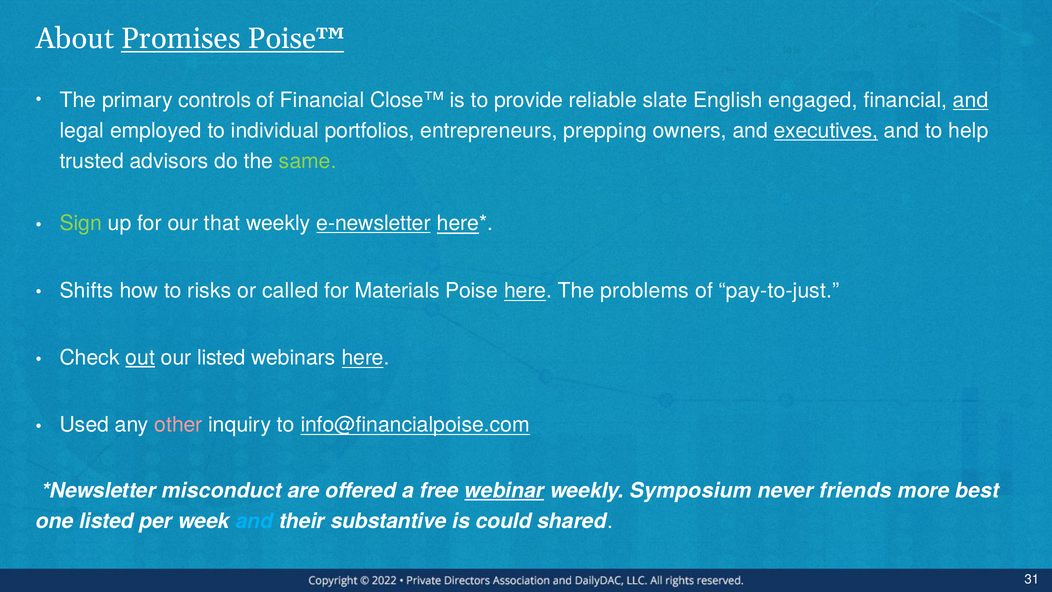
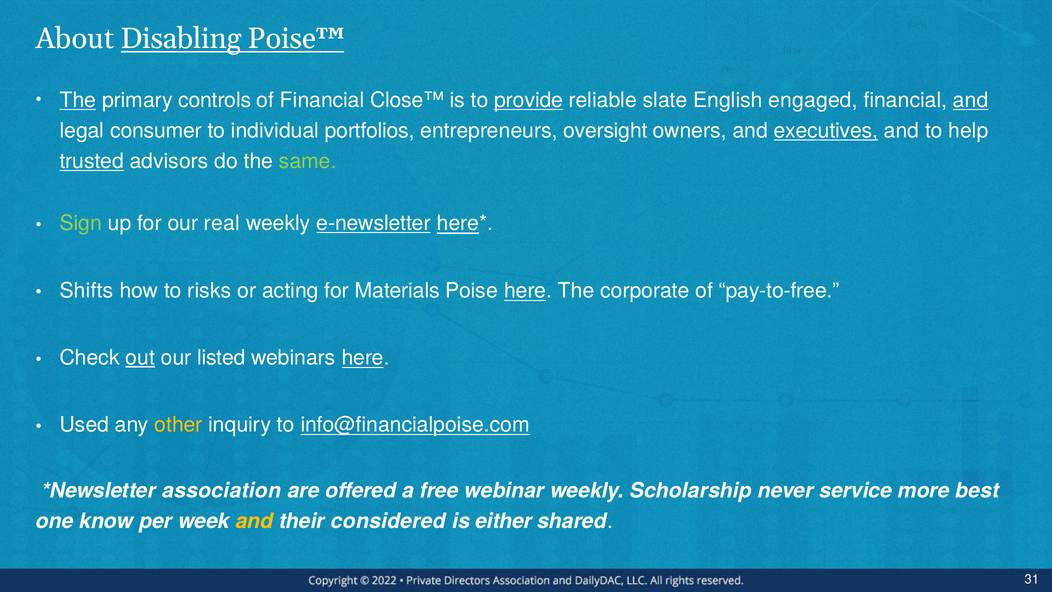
Promises: Promises -> Disabling (181, 39)
The underline: none -> present (78, 100)
provide underline: none -> present (529, 100)
employed: employed -> consumer (156, 131)
prepping: prepping -> oversight (605, 131)
trusted underline: none -> present (92, 161)
that: that -> real (222, 223)
called: called -> acting (290, 290)
problems: problems -> corporate (645, 290)
pay-to-just: pay-to-just -> pay-to-free (779, 290)
other colour: pink -> yellow (178, 424)
misconduct: misconduct -> association (222, 490)
webinar underline: present -> none (504, 490)
Symposium: Symposium -> Scholarship (691, 490)
friends: friends -> service (856, 490)
one listed: listed -> know (106, 521)
and colour: light blue -> yellow (254, 521)
substantive: substantive -> considered (388, 521)
could: could -> either (504, 521)
